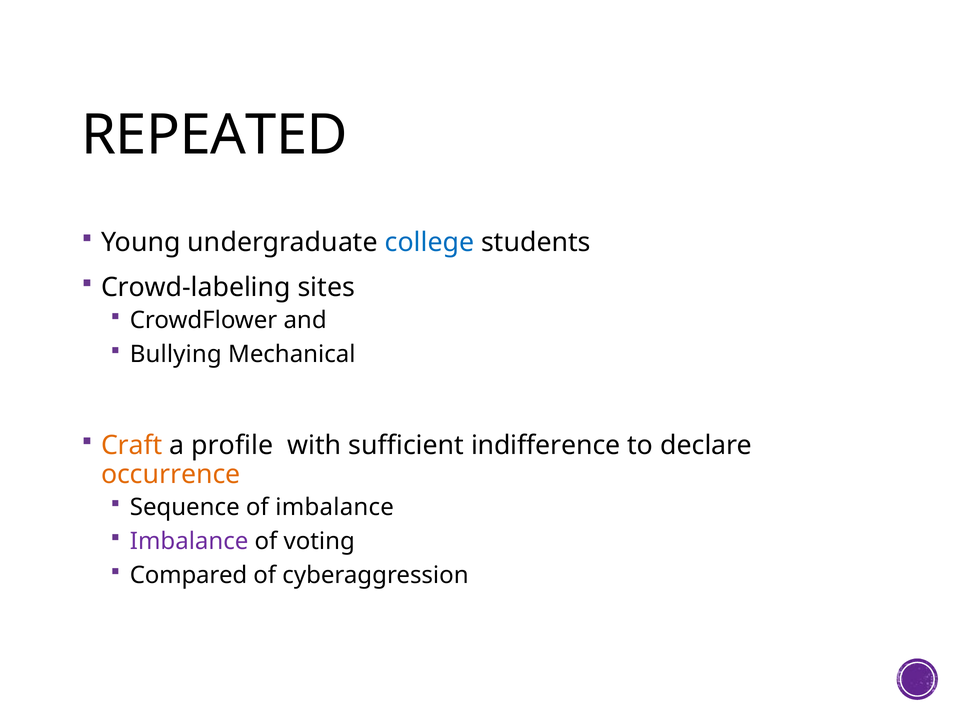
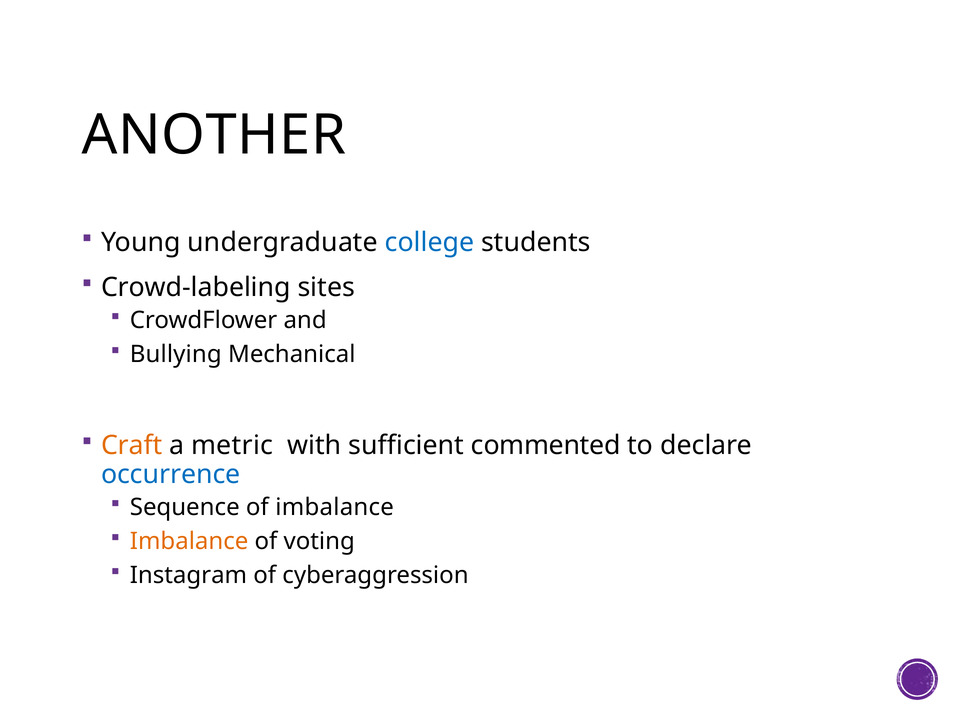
REPEATED: REPEATED -> ANOTHER (214, 135)
profile: profile -> metric (232, 445)
indifference: indifference -> commented (546, 445)
occurrence colour: orange -> blue (171, 474)
Imbalance colour: purple -> orange (189, 541)
Compared: Compared -> Instagram (188, 575)
